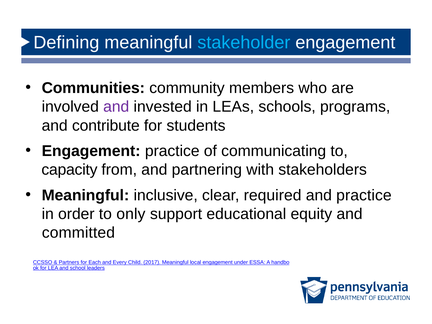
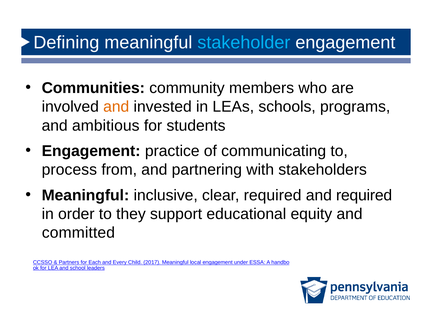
and colour: purple -> orange (116, 107)
contribute: contribute -> ambitious (106, 126)
capacity: capacity -> process (69, 170)
and practice: practice -> required (364, 195)
only: only -> they (131, 214)
